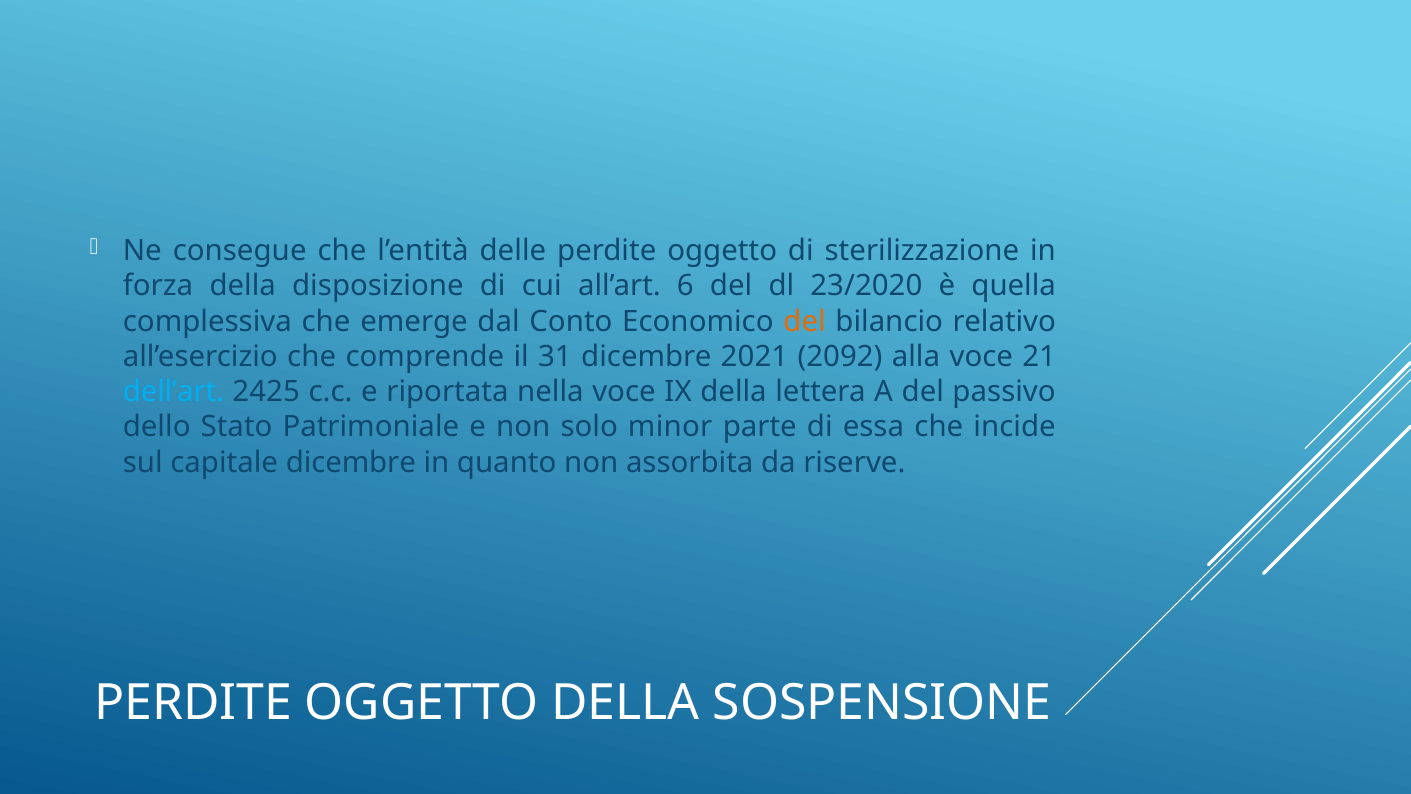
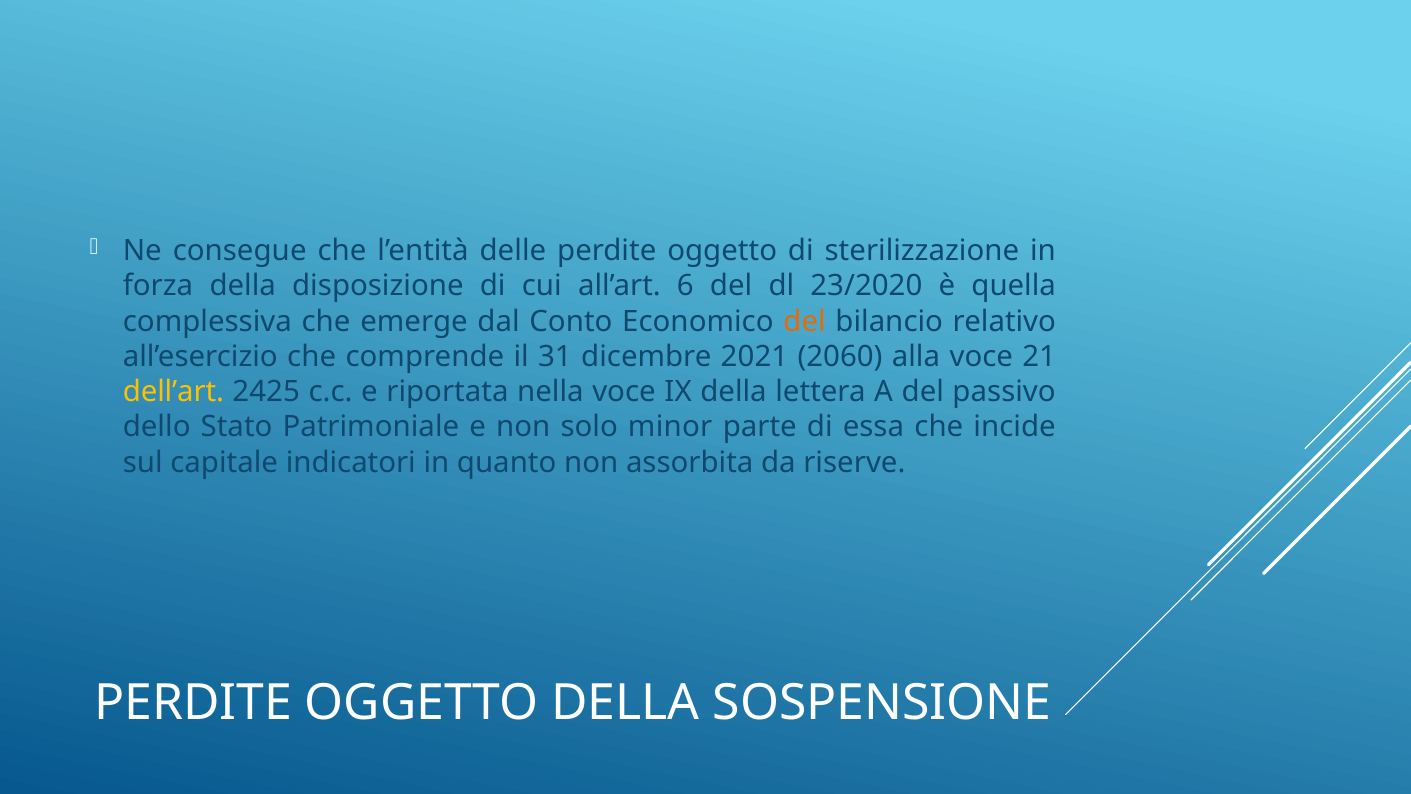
2092: 2092 -> 2060 (840, 357)
dell’art colour: light blue -> yellow (173, 392)
capitale dicembre: dicembre -> indicatori (351, 462)
